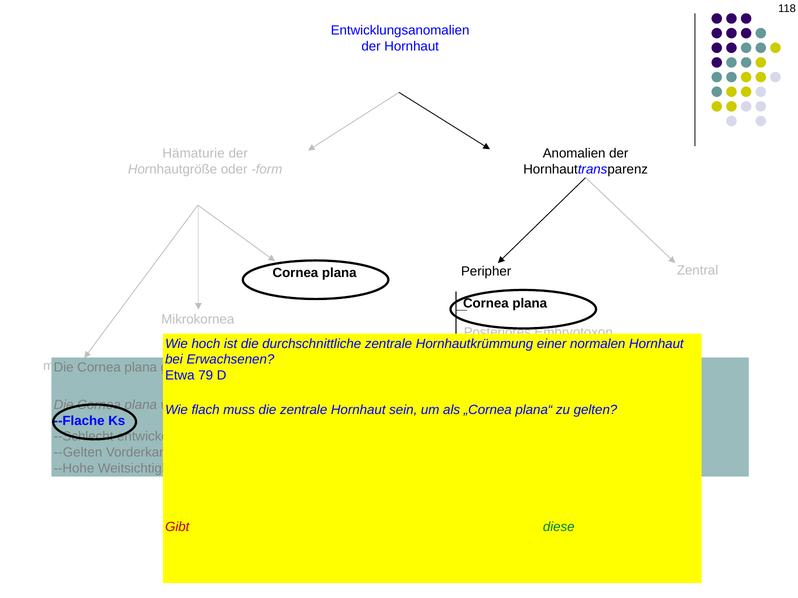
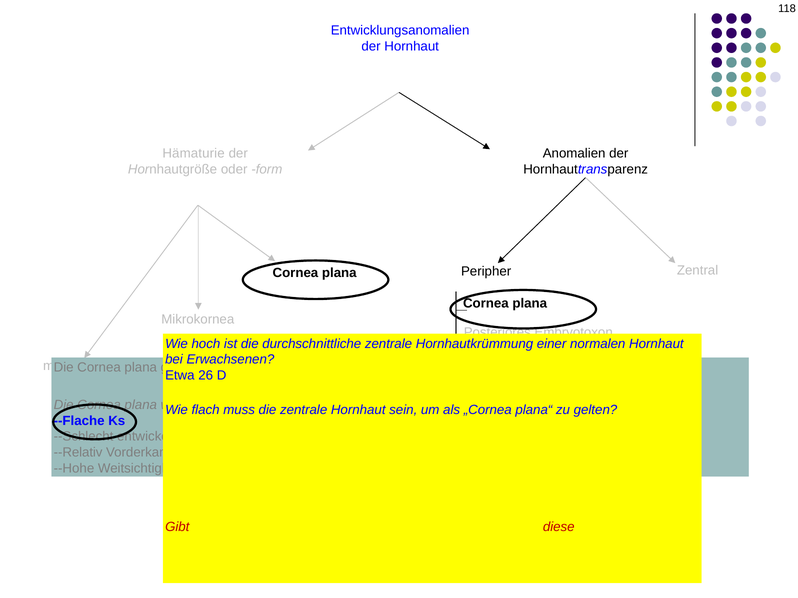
79: 79 -> 26 (206, 376)
--Gelten: --Gelten -> --Relativ (78, 453)
diese colour: green -> red (559, 528)
